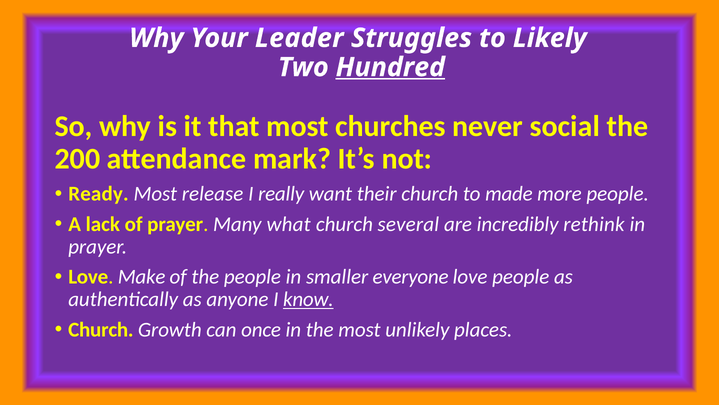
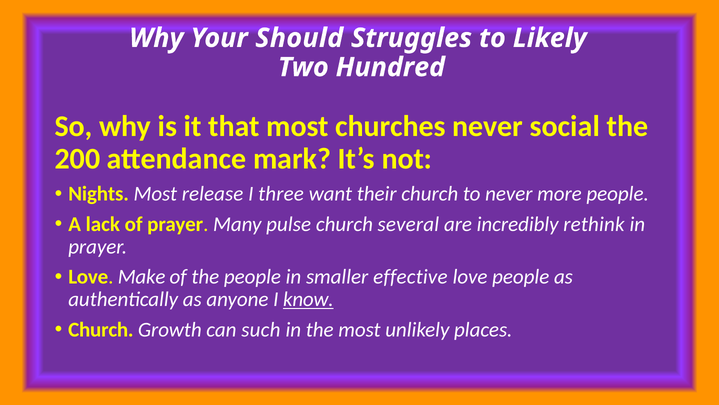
Leader: Leader -> Should (299, 38)
Hundred underline: present -> none (390, 67)
Ready: Ready -> Nights (99, 194)
really: really -> three (281, 194)
to made: made -> never (509, 194)
what: what -> pulse (289, 224)
everyone: everyone -> effective (410, 276)
once: once -> such (261, 329)
